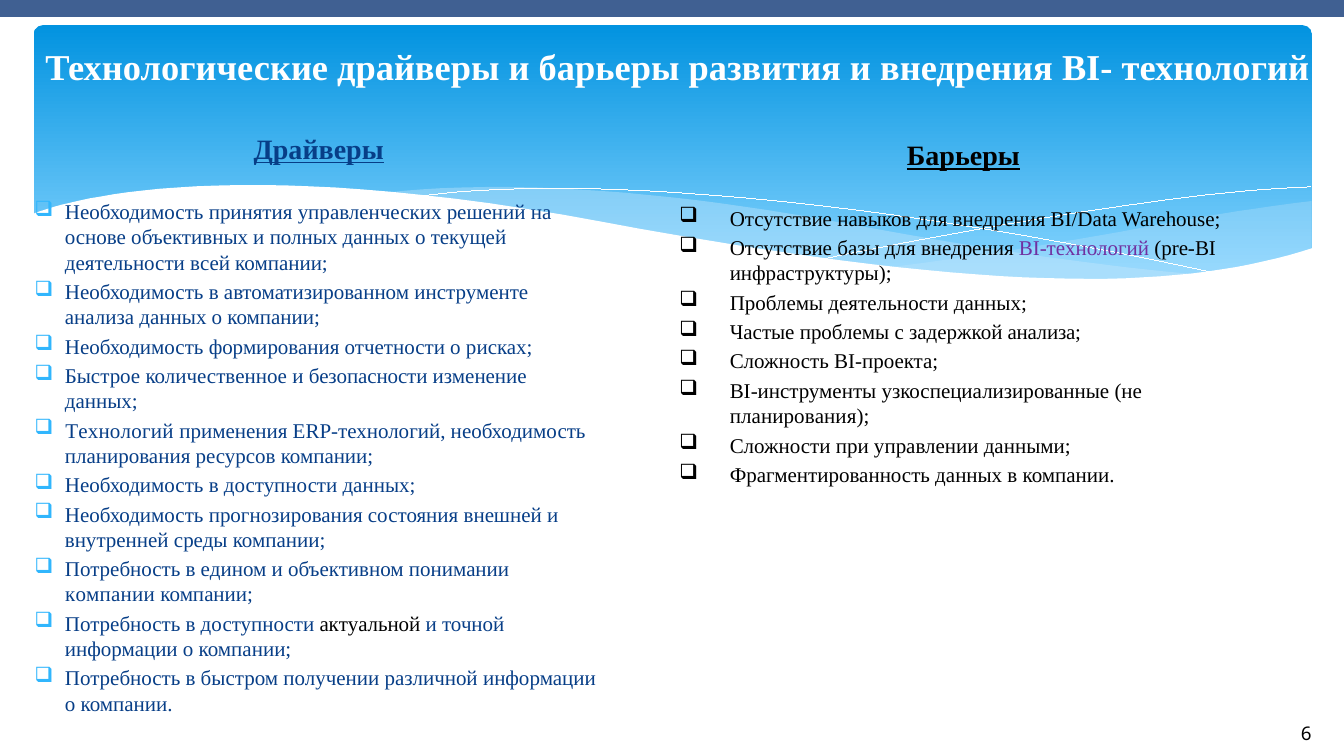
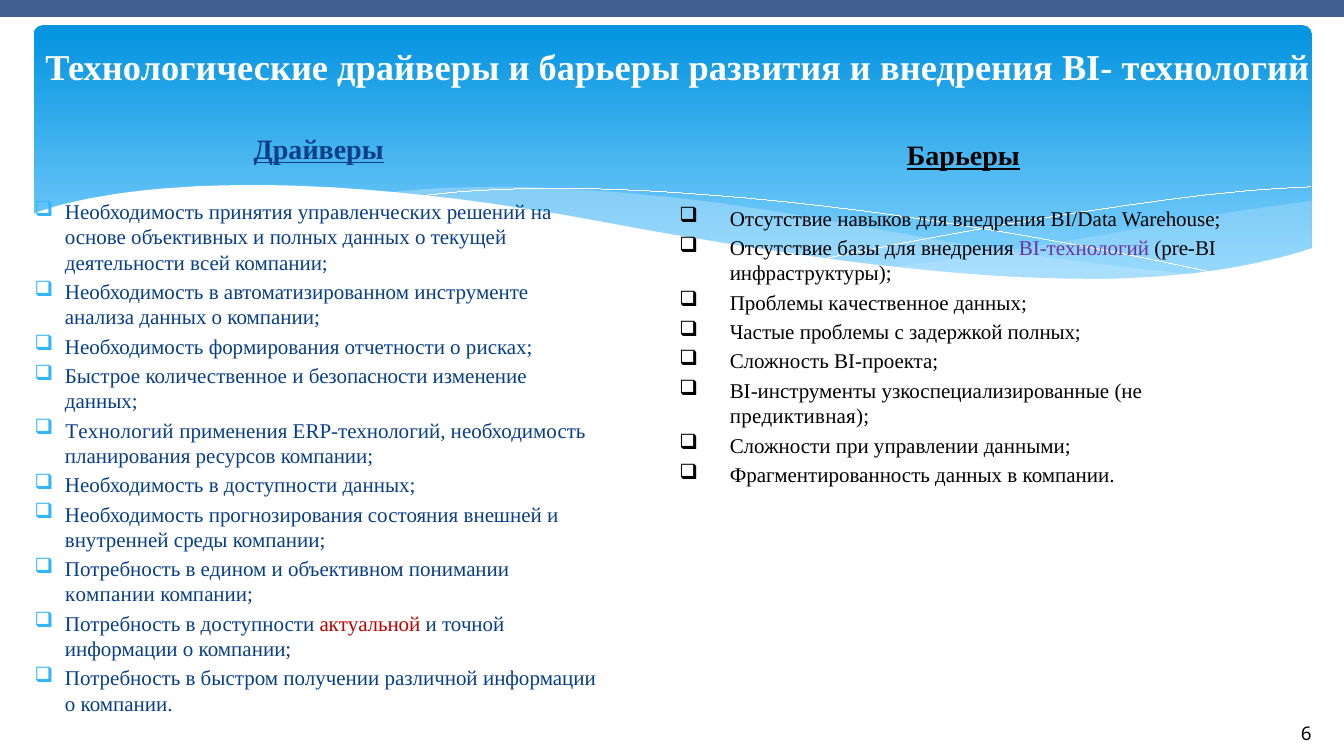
Проблемы деятельности: деятельности -> качественное (888, 303)
задержкой анализа: анализа -> полных (1044, 333)
планирования: планирования -> предиктивная (800, 417)
актуальной colour: black -> red (370, 624)
